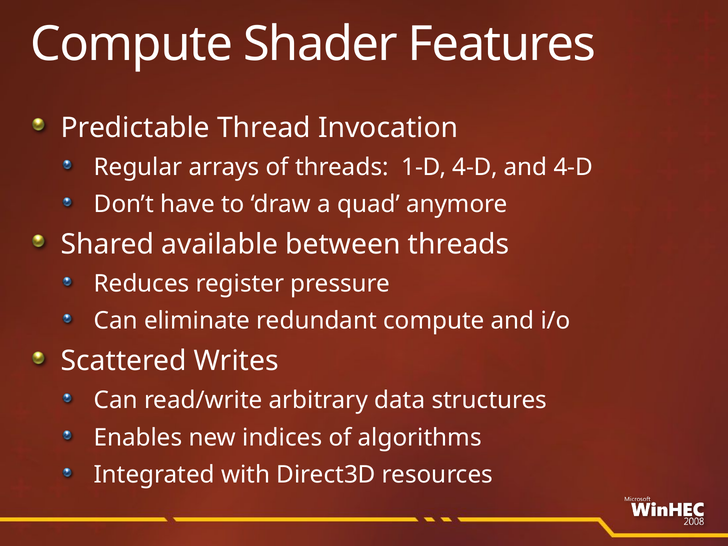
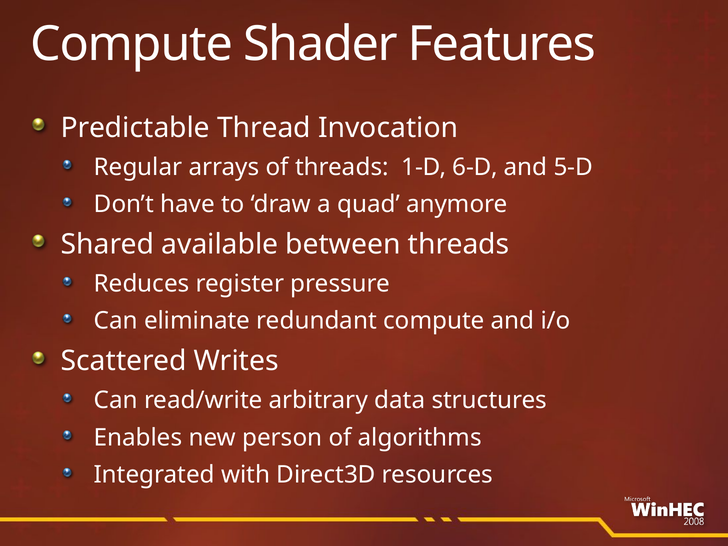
1-D 4-D: 4-D -> 6-D (475, 167)
and 4-D: 4-D -> 5-D (573, 167)
indices: indices -> person (282, 438)
